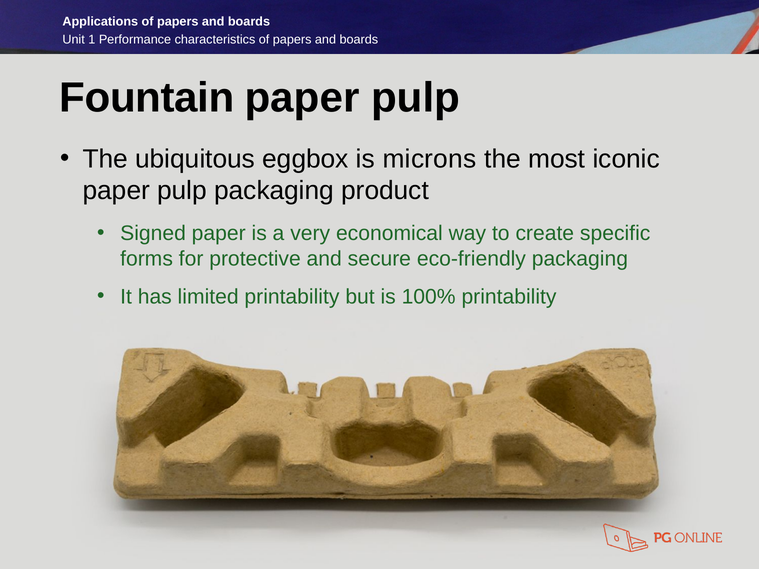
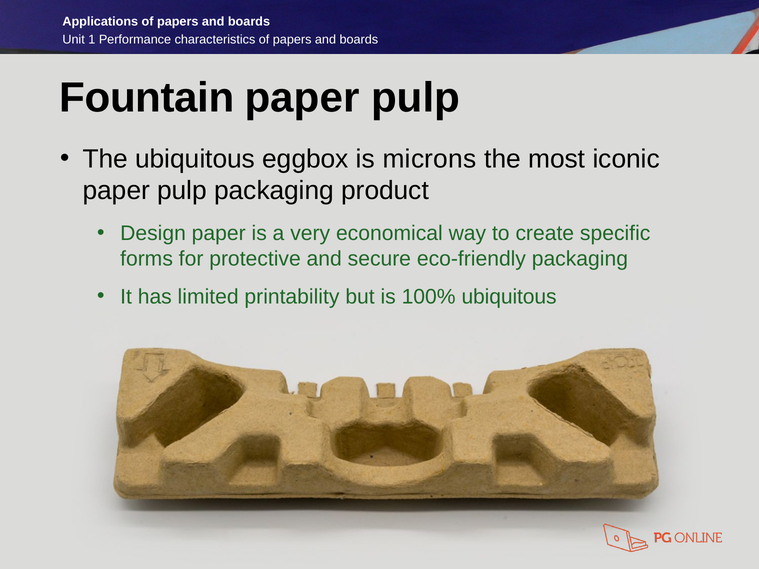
Signed: Signed -> Design (153, 234)
100% printability: printability -> ubiquitous (509, 297)
